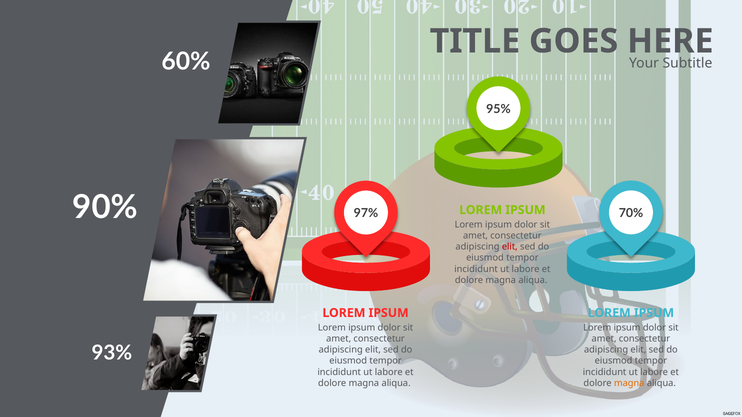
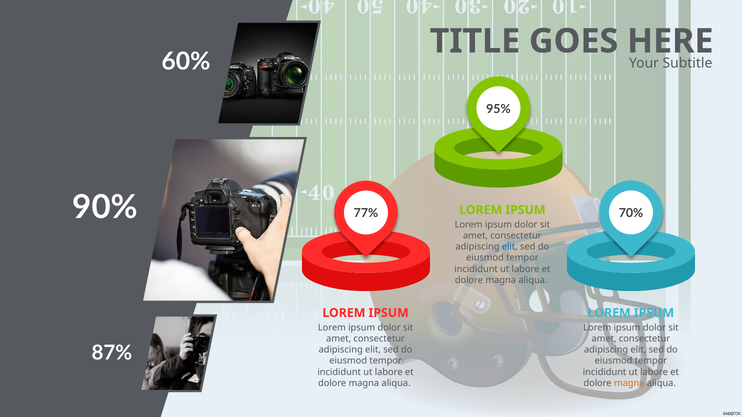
97%: 97% -> 77% (366, 214)
elit colour: red -> blue (510, 247)
93%: 93% -> 87% (112, 353)
